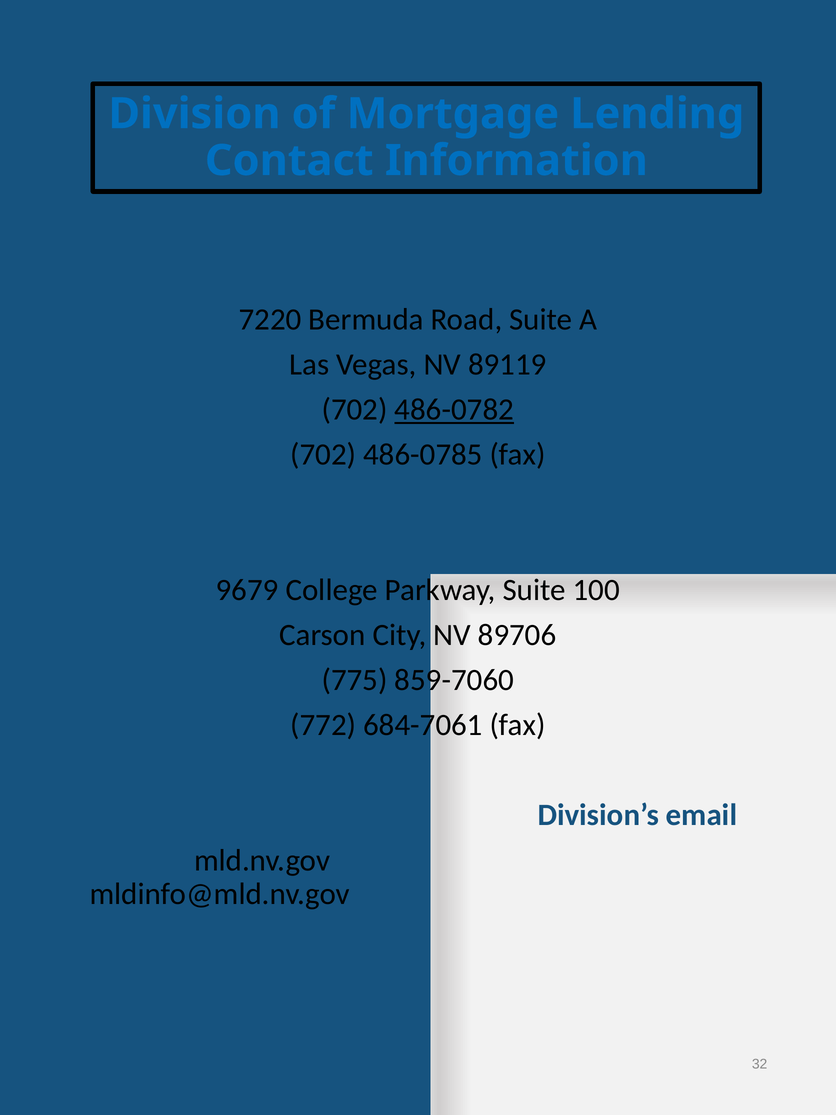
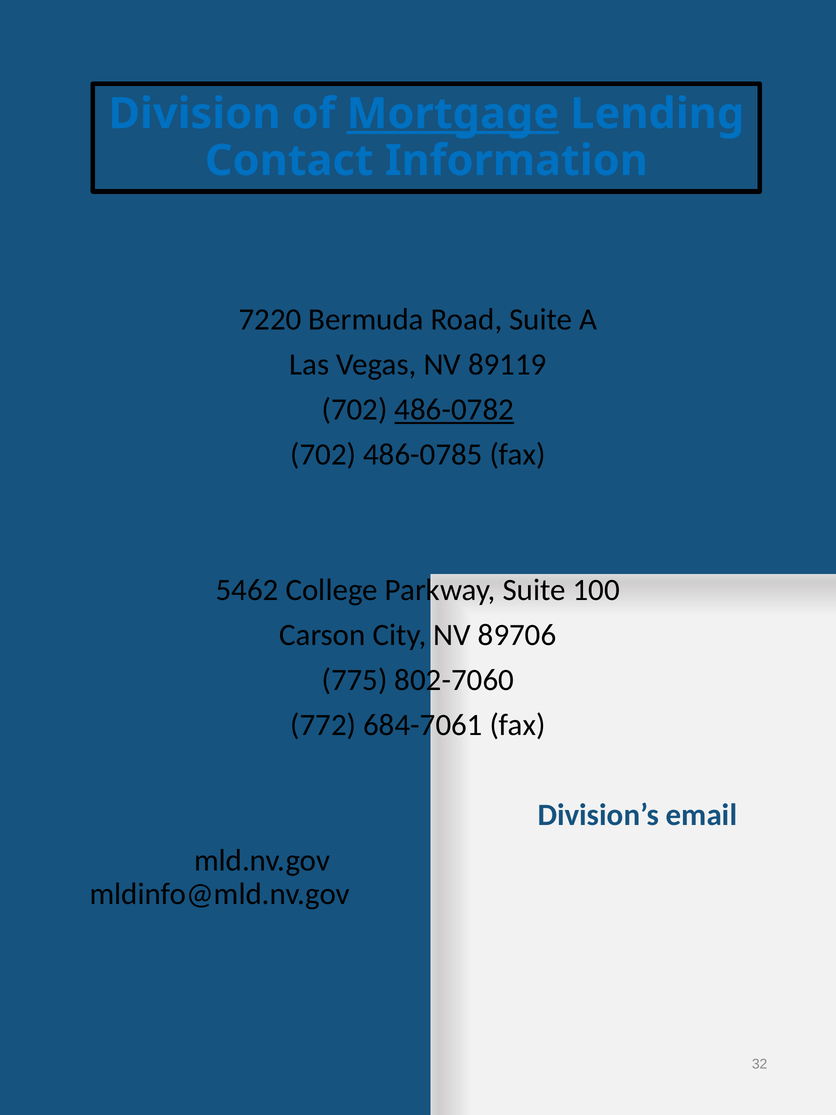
Mortgage underline: none -> present (453, 114)
9679: 9679 -> 5462 (247, 590)
859-7060: 859-7060 -> 802-7060 (454, 680)
